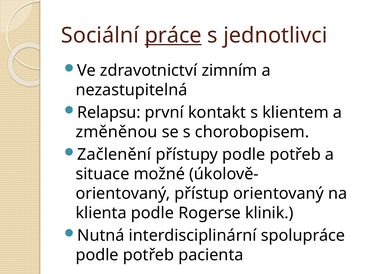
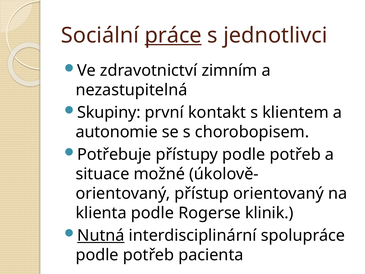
Relapsu: Relapsu -> Skupiny (109, 112)
změněnou: změněnou -> autonomie (117, 132)
Začlenění: Začlenění -> Potřebuje (114, 154)
Nutná underline: none -> present (101, 235)
